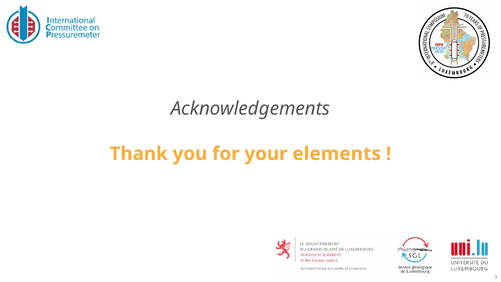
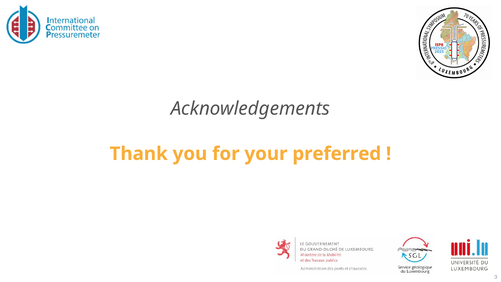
elements: elements -> preferred (337, 154)
